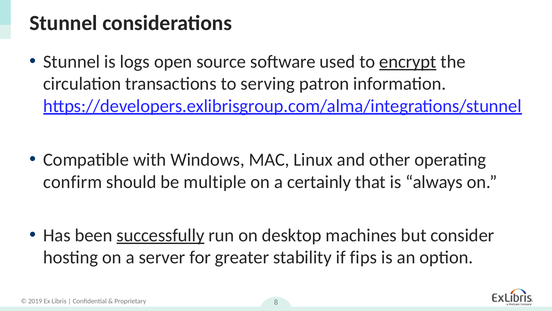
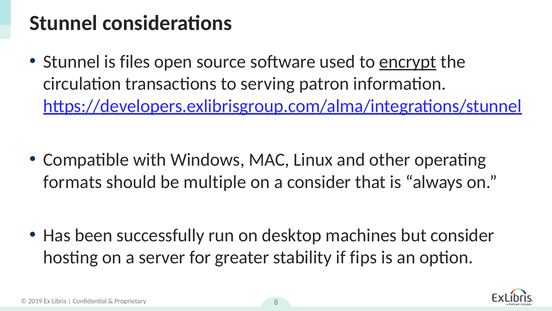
logs: logs -> files (135, 62)
confirm: confirm -> formats (73, 182)
a certainly: certainly -> consider (319, 182)
successfully underline: present -> none (160, 235)
